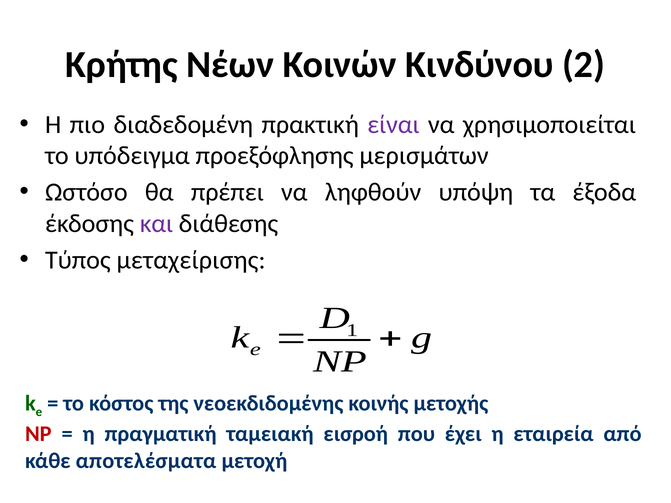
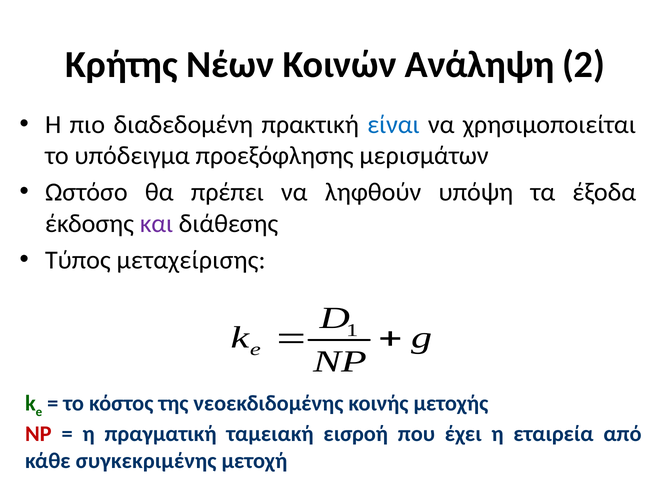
Κινδύνου: Κινδύνου -> Ανάληψη (480, 65)
είναι colour: purple -> blue (393, 125)
αποτελέσματα: αποτελέσματα -> συγκεκριμένης (146, 461)
